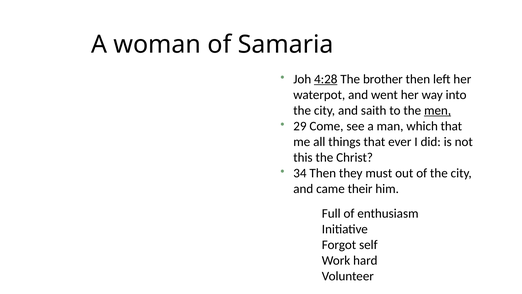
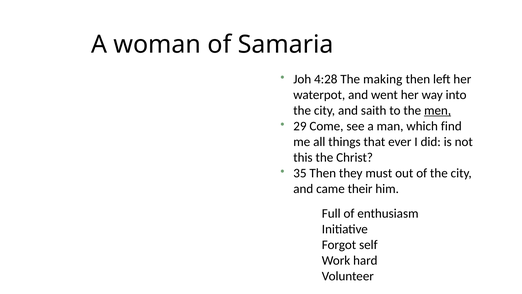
4:28 underline: present -> none (326, 79)
brother: brother -> making (383, 79)
which that: that -> find (451, 126)
34: 34 -> 35 (300, 173)
